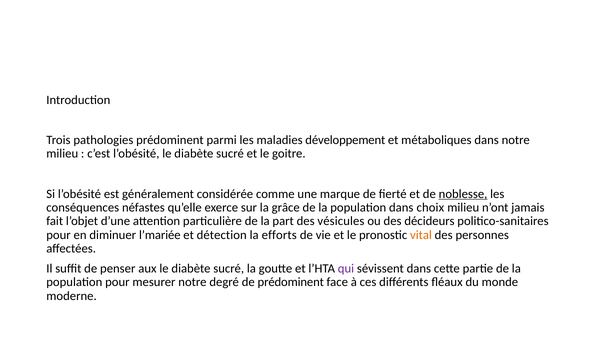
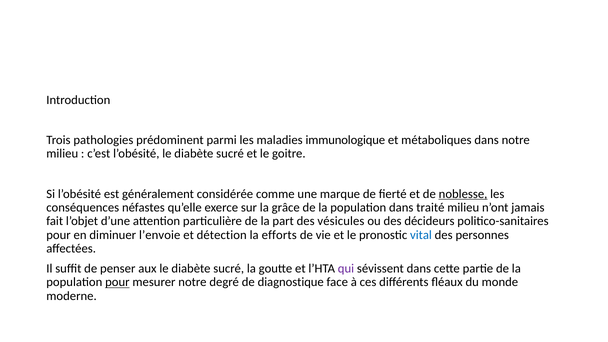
développement: développement -> immunologique (345, 140)
choix: choix -> traité (430, 208)
l’mariée: l’mariée -> l’envoie (160, 235)
vital colour: orange -> blue (421, 235)
pour underline: none -> present (117, 282)
de prédominent: prédominent -> diagnostique (291, 282)
